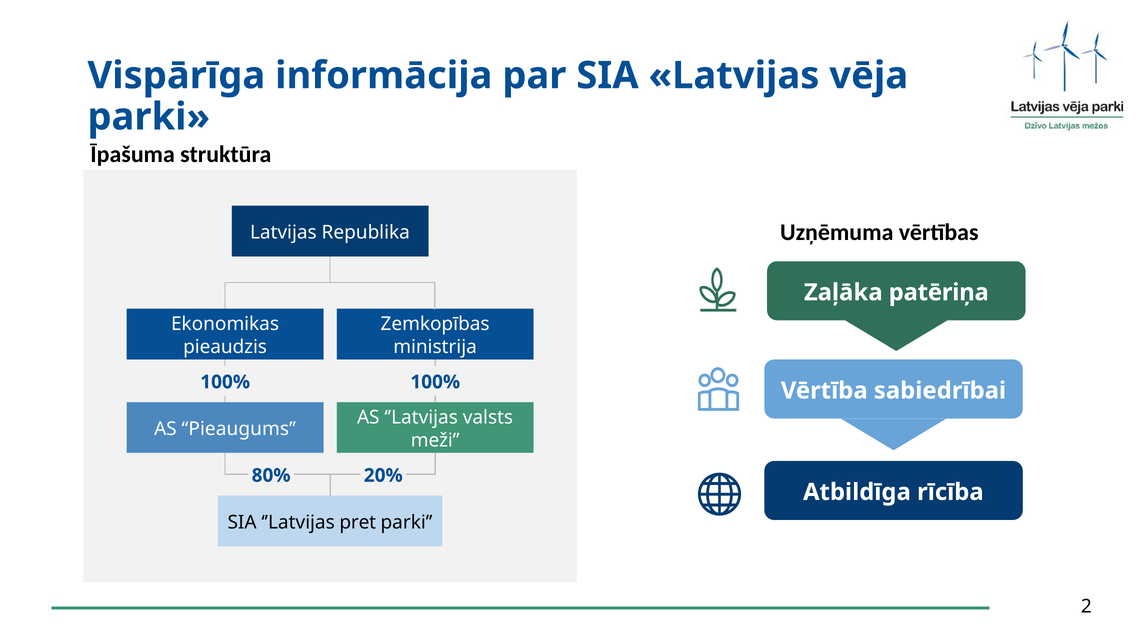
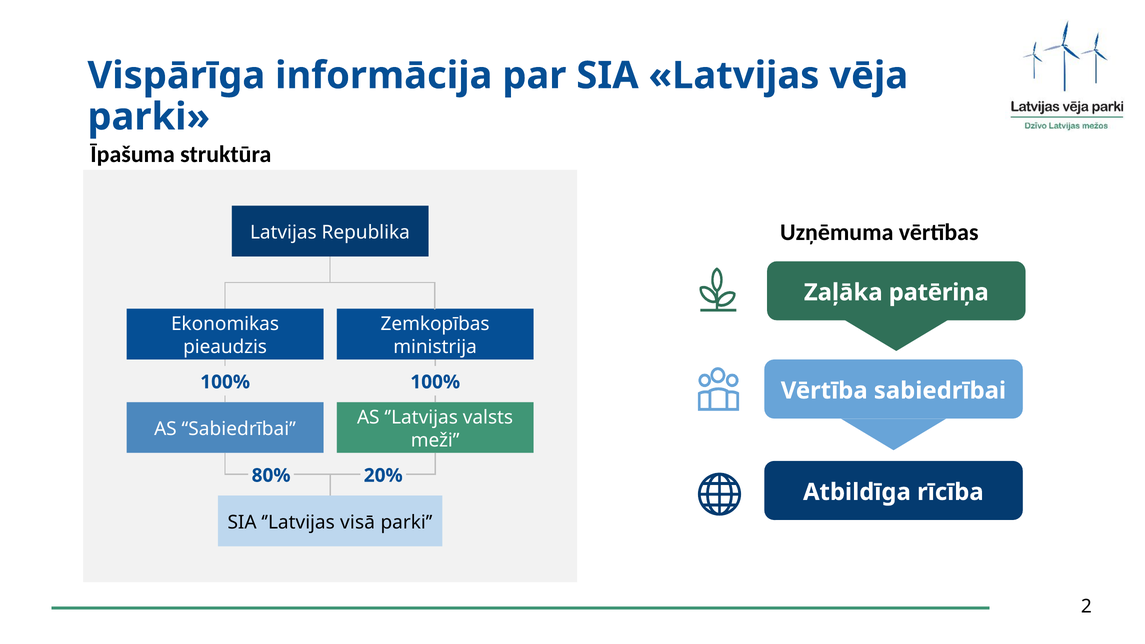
AS Pieaugums: Pieaugums -> Sabiedrībai (239, 429)
pret: pret -> visā (358, 522)
